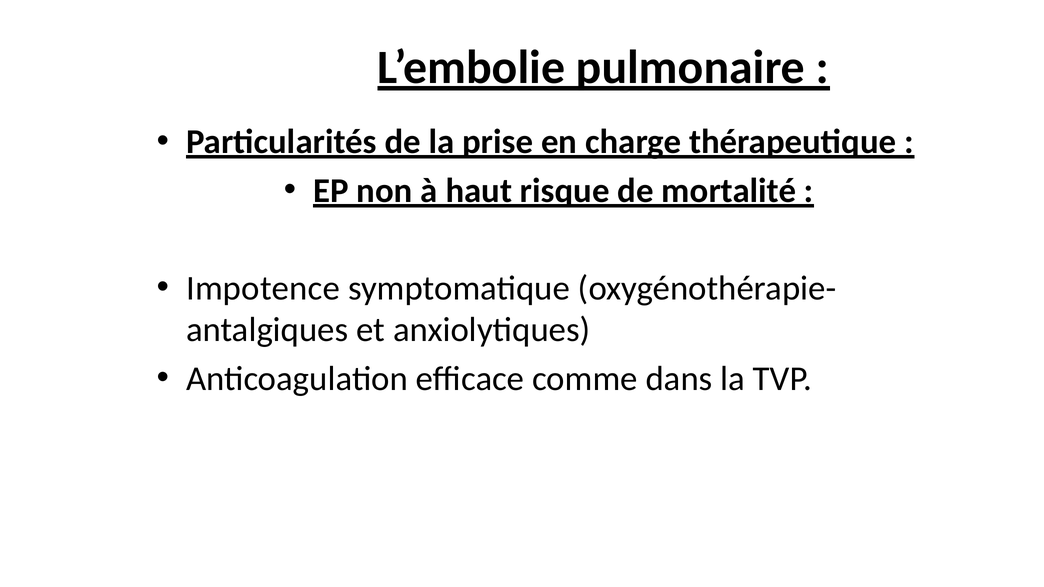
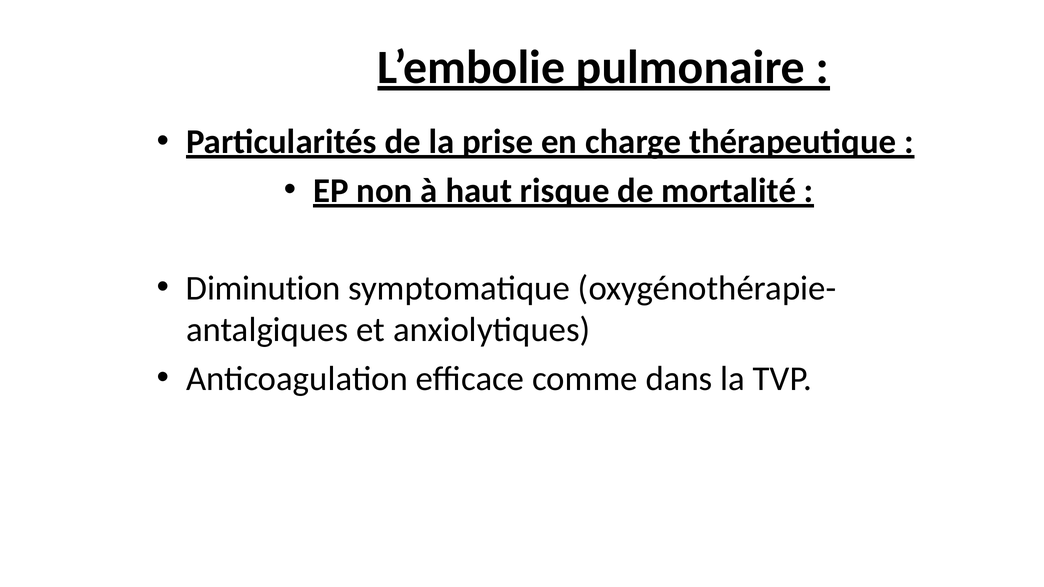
Impotence: Impotence -> Diminution (263, 288)
